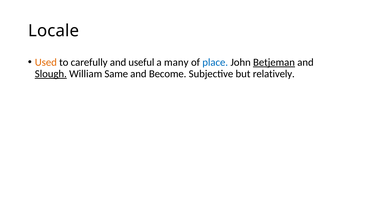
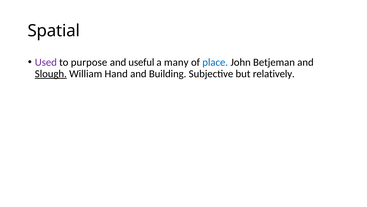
Locale: Locale -> Spatial (54, 31)
Used colour: orange -> purple (46, 62)
carefully: carefully -> purpose (89, 62)
Betjeman underline: present -> none (274, 62)
Same: Same -> Hand (116, 74)
Become: Become -> Building (168, 74)
